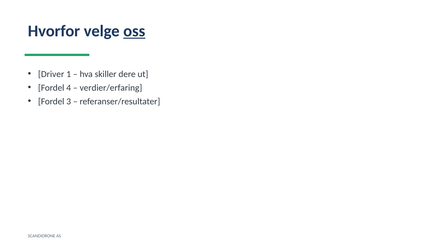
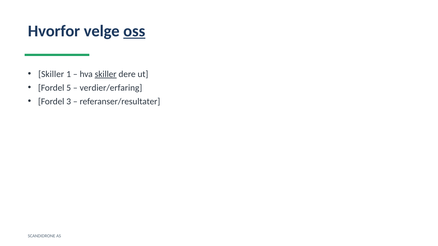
Driver: Driver -> Skiller (51, 74)
skiller underline: none -> present (106, 74)
4: 4 -> 5 (69, 88)
